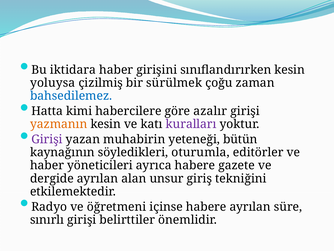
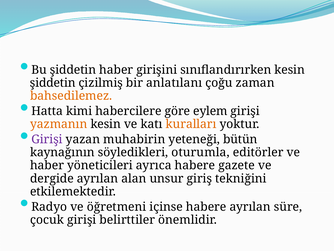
Bu iktidara: iktidara -> şiddetin (73, 70)
yoluysa: yoluysa -> şiddetin (53, 83)
sürülmek: sürülmek -> anlatılanı (174, 83)
bahsedilemez colour: blue -> orange (71, 96)
azalır: azalır -> eylem (210, 111)
kuralları colour: purple -> orange (191, 124)
sınırlı: sınırlı -> çocuk (47, 219)
